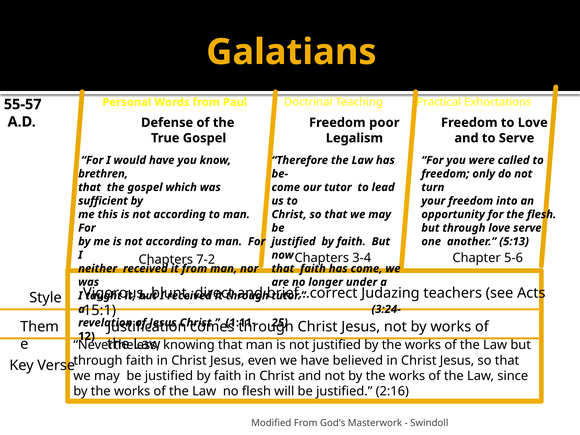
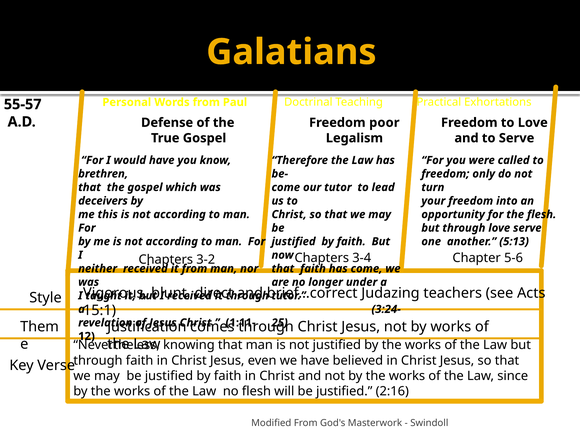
sufficient: sufficient -> deceivers (103, 201)
7-2: 7-2 -> 3-2 (206, 260)
